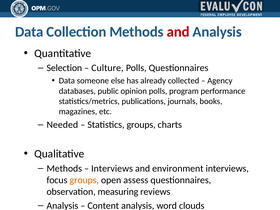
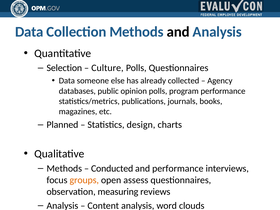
and colour: red -> black (178, 32)
Needed: Needed -> Planned (62, 125)
Statistics groups: groups -> design (141, 125)
Interviews: Interviews -> Conducted (112, 168)
and environment: environment -> performance (178, 168)
